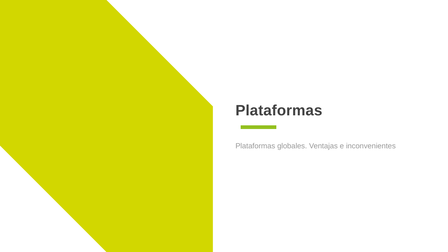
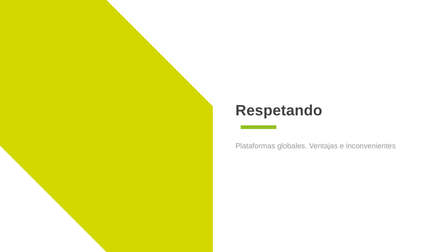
Plataformas: Plataformas -> Respetando (279, 111)
